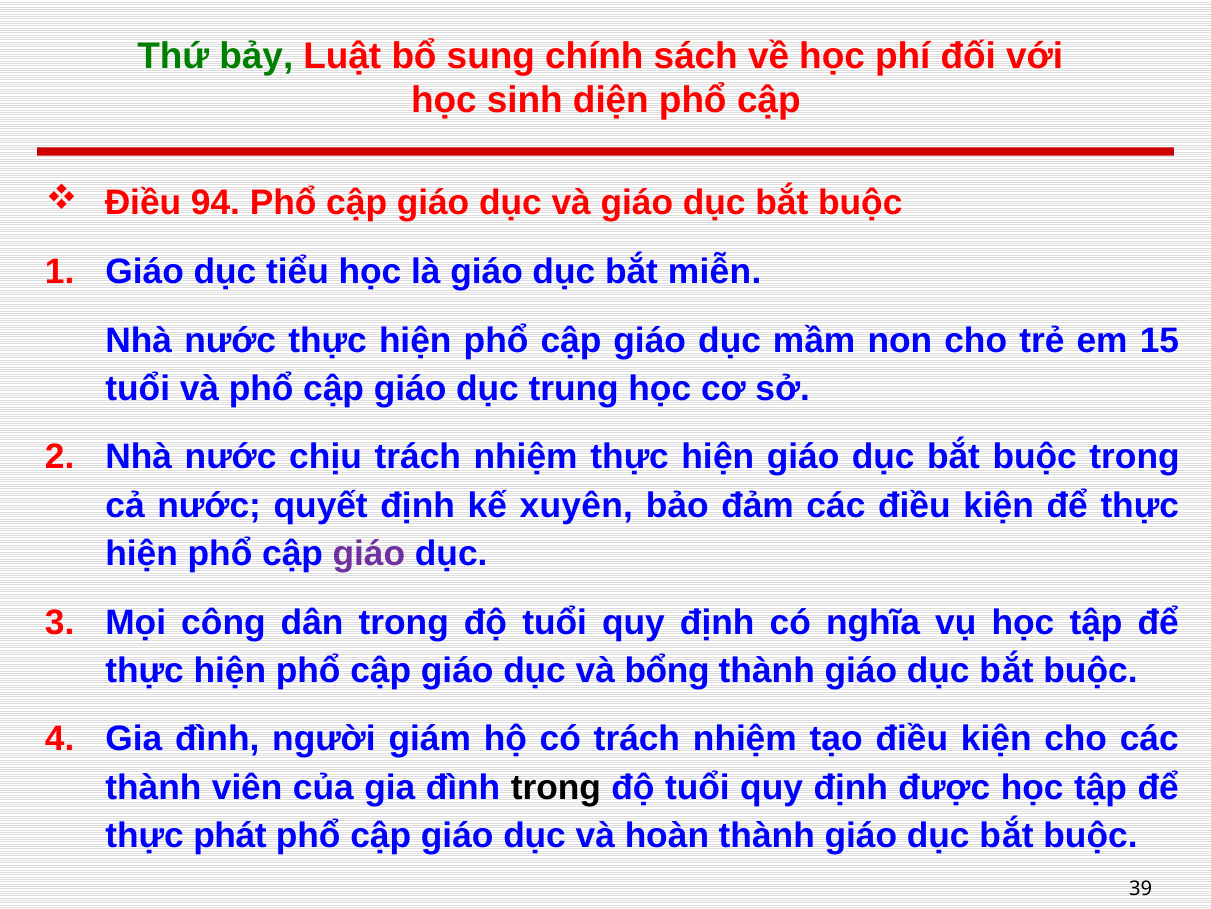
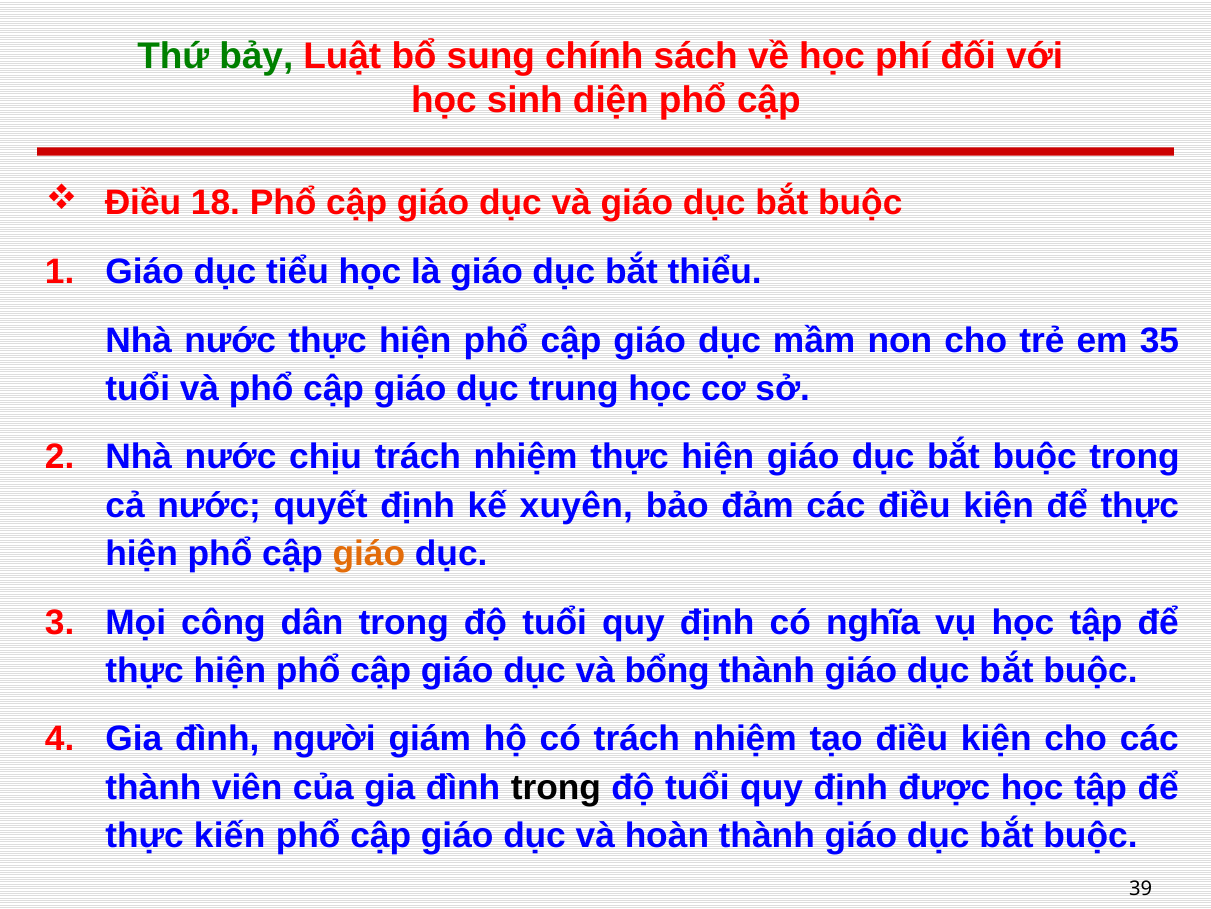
94: 94 -> 18 (215, 203)
miễn: miễn -> thiểu (715, 272)
15: 15 -> 35 (1159, 340)
giáo colour: purple -> orange (369, 553)
phát: phát -> kiến (230, 835)
